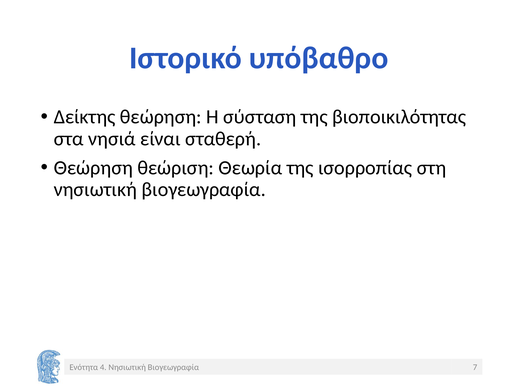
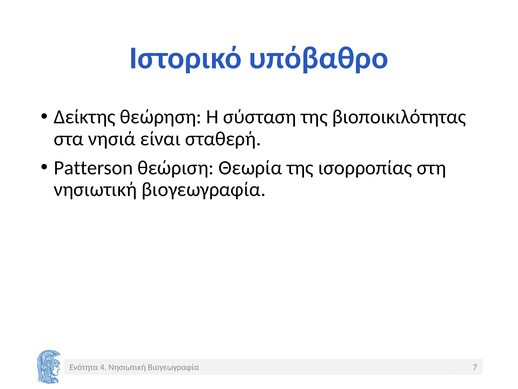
Θεώρηση: Θεώρηση -> Patterson (93, 167)
